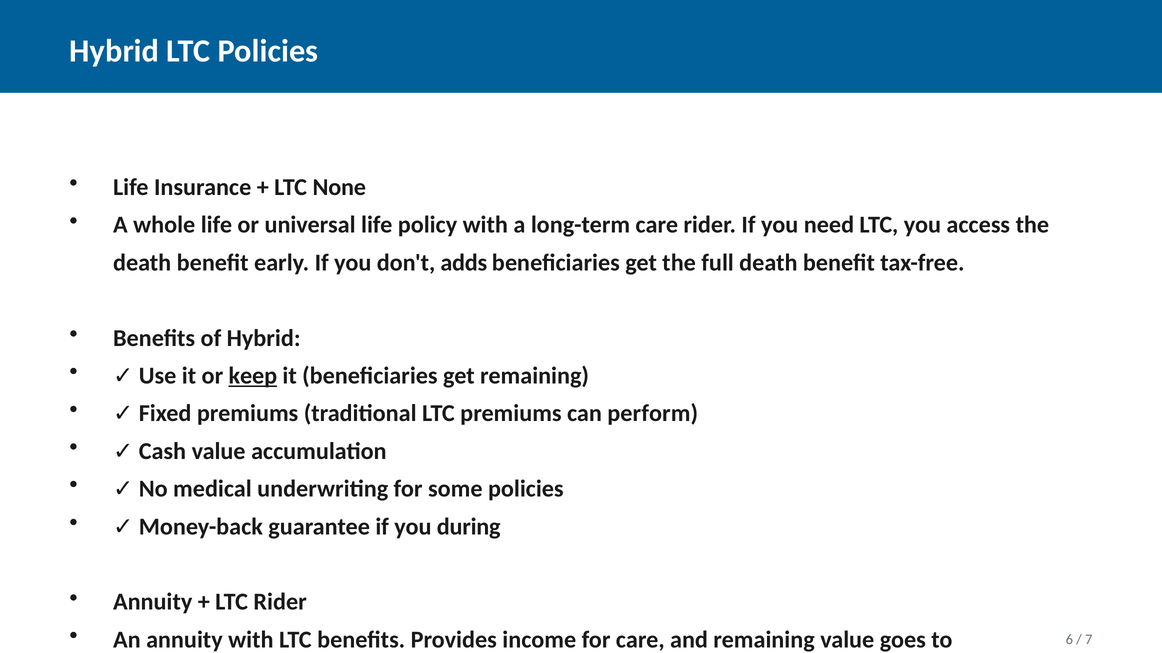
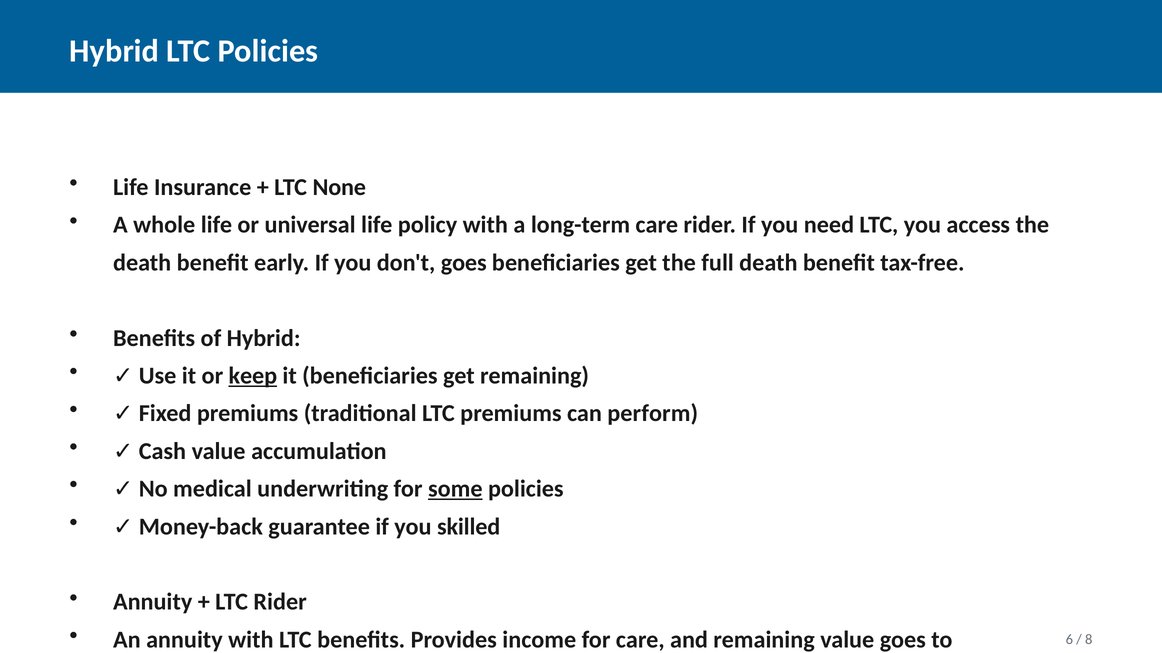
don't adds: adds -> goes (464, 263)
some underline: none -> present (455, 489)
during: during -> skilled (469, 527)
7: 7 -> 8 (1089, 640)
